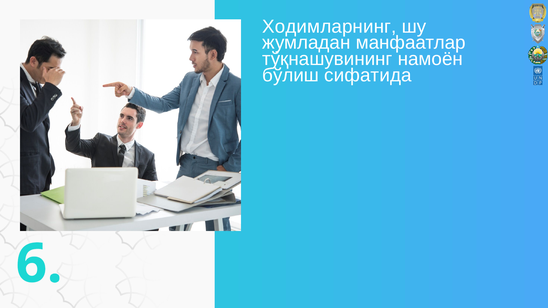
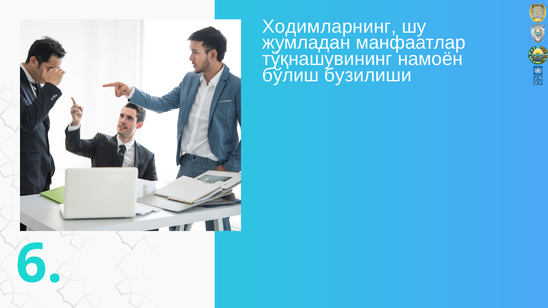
сифатида: сифатида -> бузилиши (368, 75)
